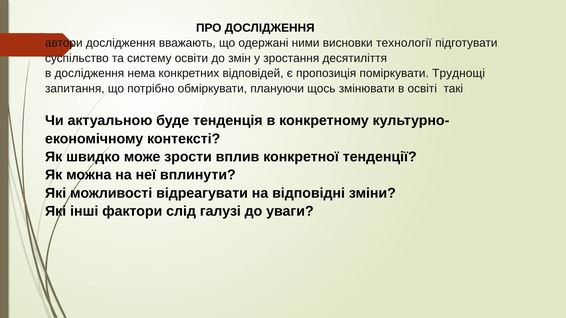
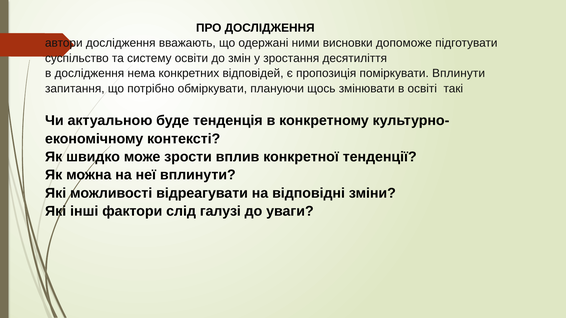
технології: технології -> допоможе (404, 43)
поміркувати Труднощі: Труднощі -> Вплинути (459, 73)
